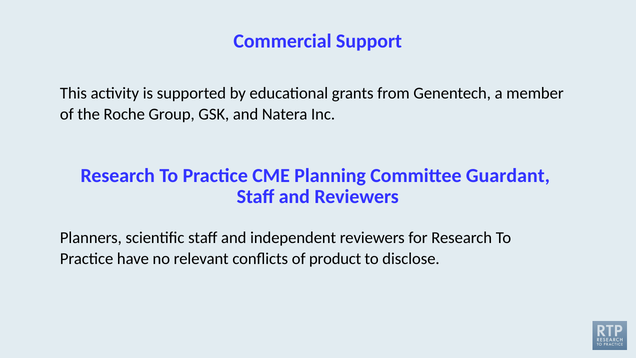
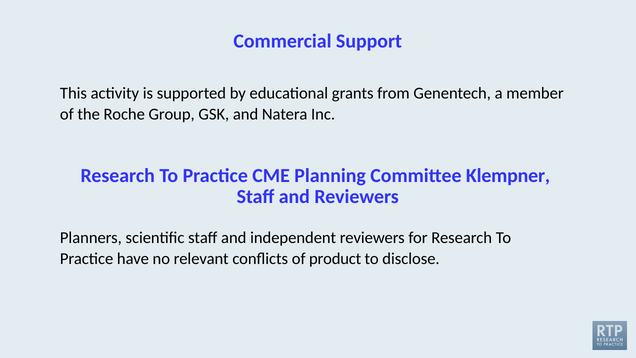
Guardant: Guardant -> Klempner (508, 175)
